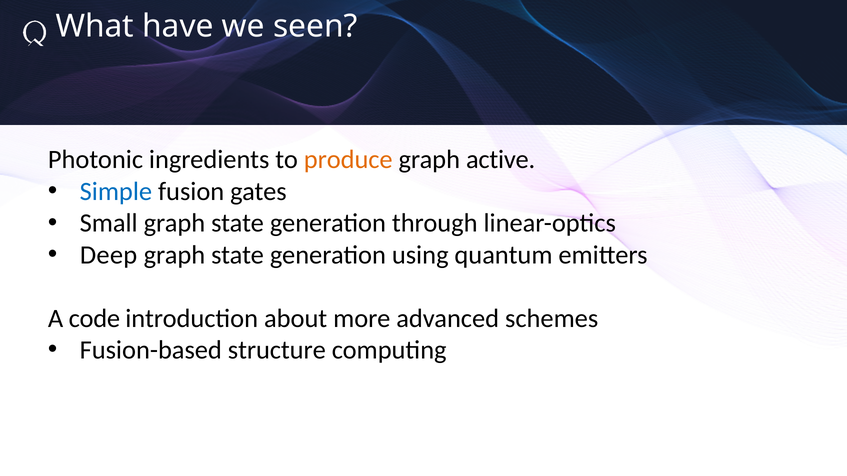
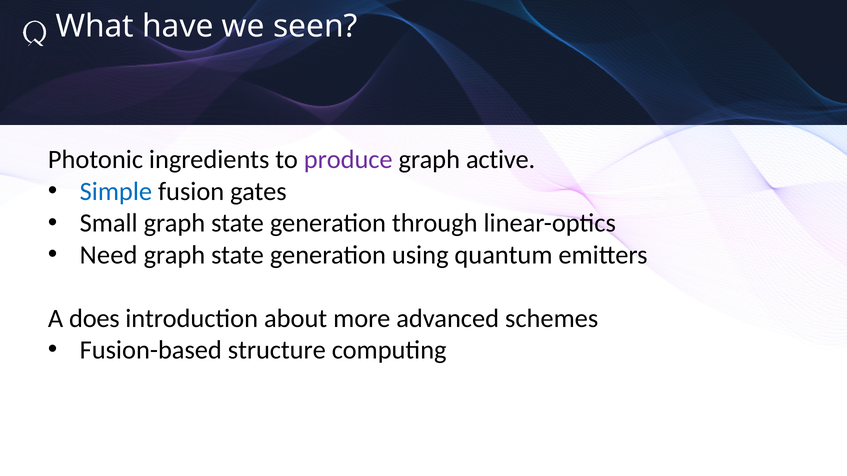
produce colour: orange -> purple (348, 160)
Deep: Deep -> Need (109, 255)
code: code -> does (94, 319)
